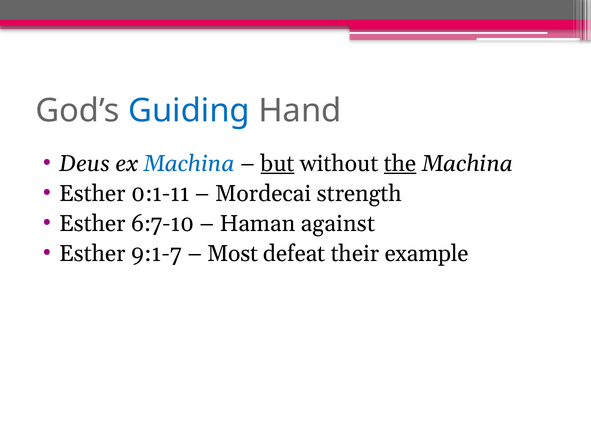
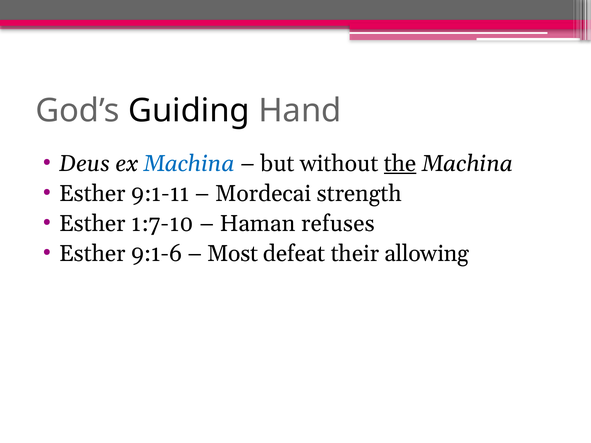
Guiding colour: blue -> black (189, 111)
but underline: present -> none (278, 164)
0:1-11: 0:1-11 -> 9:1-11 (160, 194)
6:7-10: 6:7-10 -> 1:7-10 (162, 224)
against: against -> refuses (338, 224)
9:1-7: 9:1-7 -> 9:1-6 (157, 254)
example: example -> allowing (427, 254)
